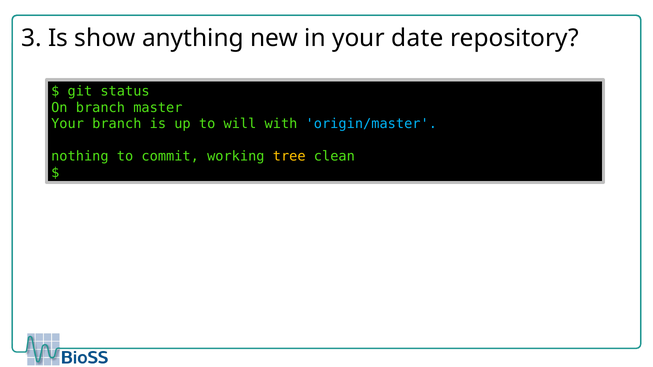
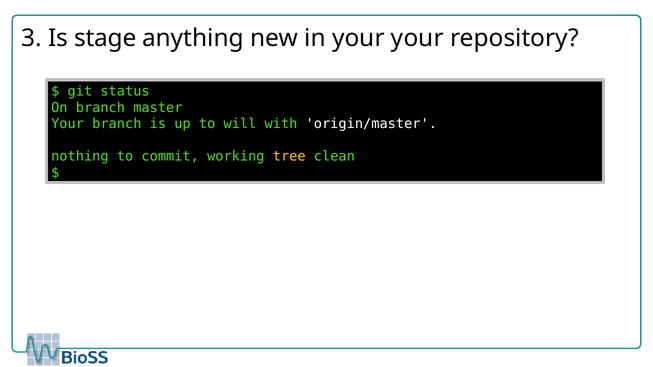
show: show -> stage (105, 38)
your date: date -> your (417, 38)
origin/master colour: light blue -> white (371, 124)
